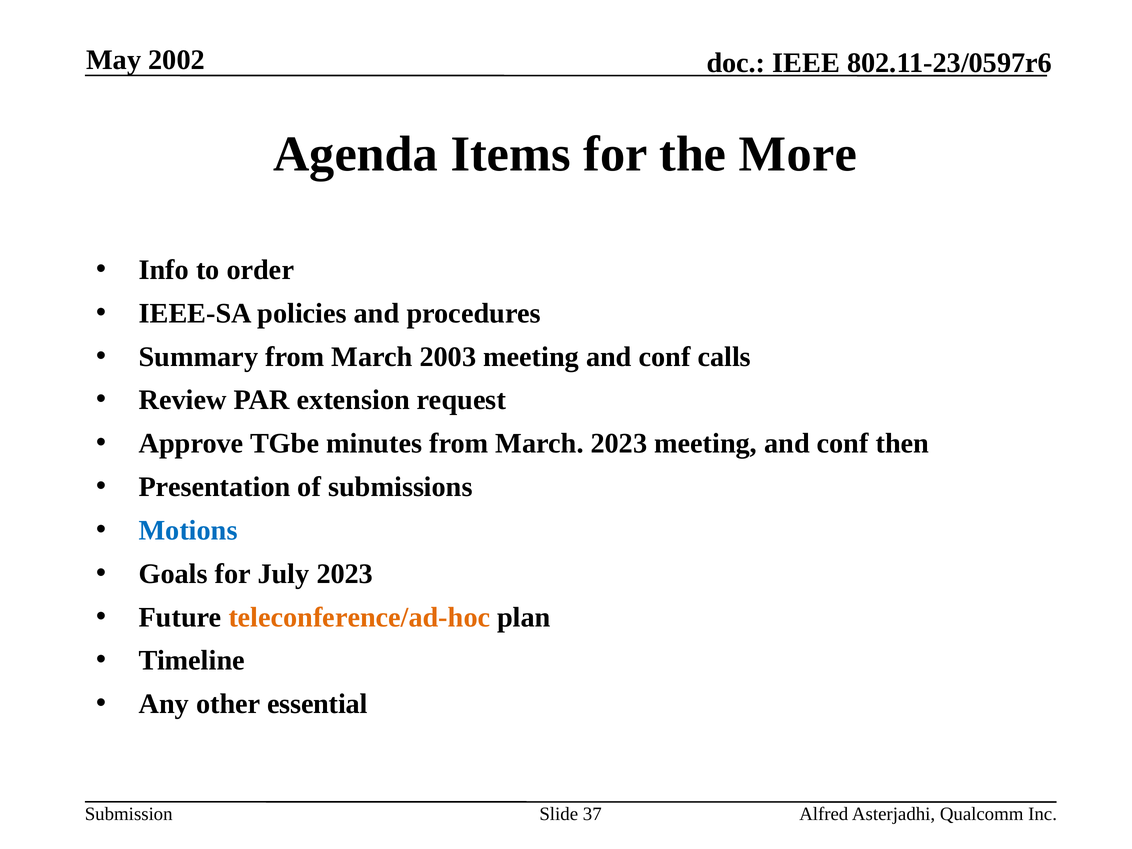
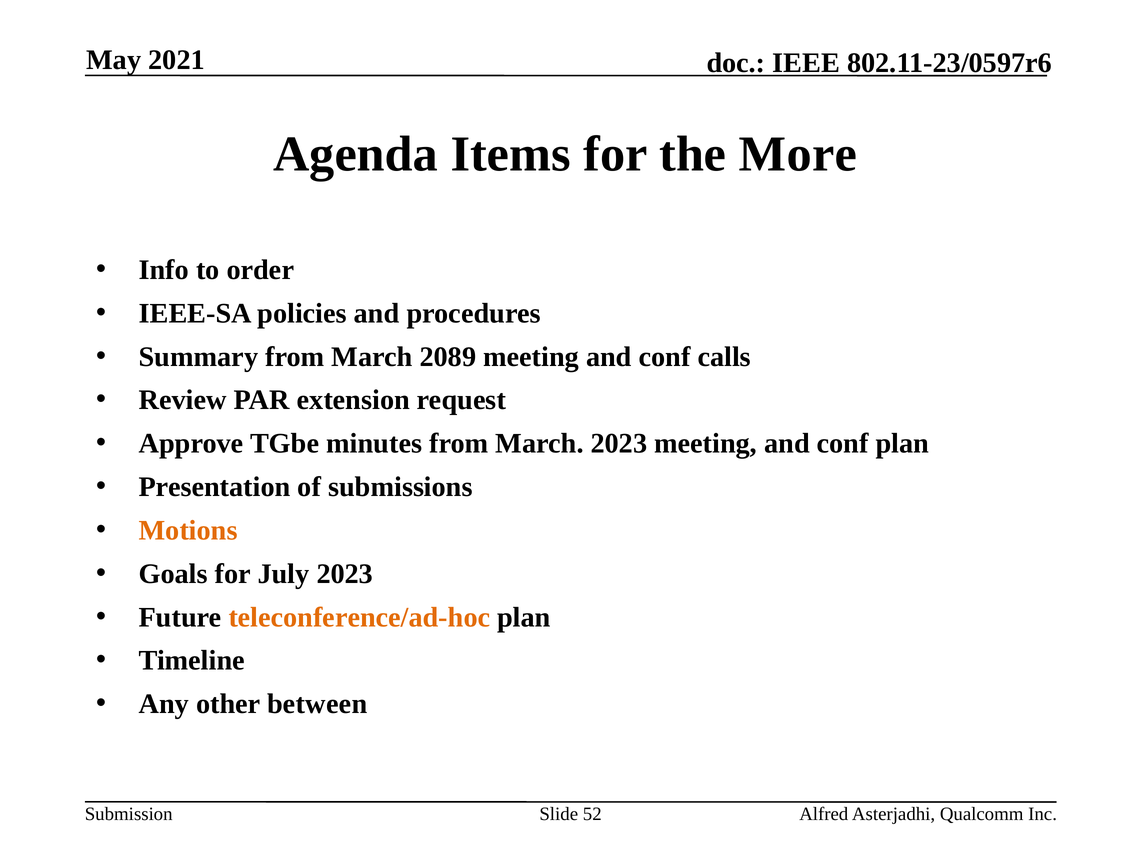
2002: 2002 -> 2021 (177, 60)
2003: 2003 -> 2089 (448, 357)
conf then: then -> plan (902, 444)
Motions colour: blue -> orange (188, 530)
essential: essential -> between (317, 704)
37: 37 -> 52 (592, 814)
